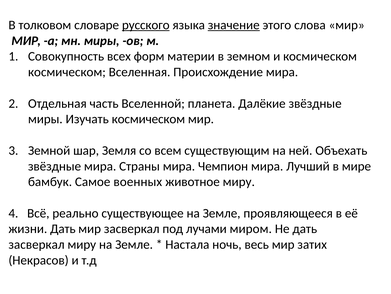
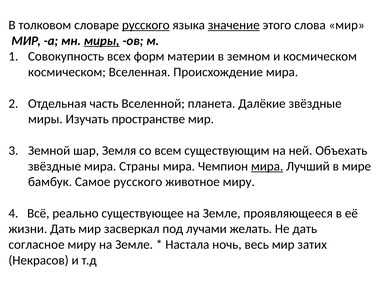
миры underline: none -> present (102, 41)
Изучать космическом: космическом -> пространстве (148, 119)
мира underline: none -> present (267, 166)
Самое военных: военных -> русского (138, 181)
миром: миром -> желать (251, 228)
засверкал: засверкал -> согласное (36, 244)
